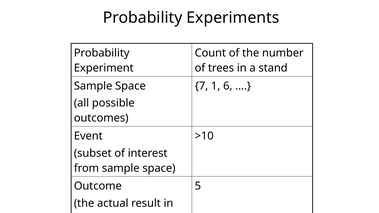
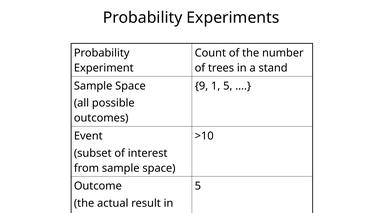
7: 7 -> 9 (201, 86)
1 6: 6 -> 5 (228, 86)
